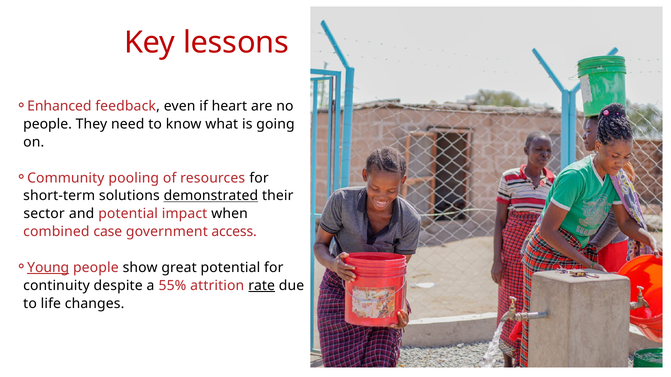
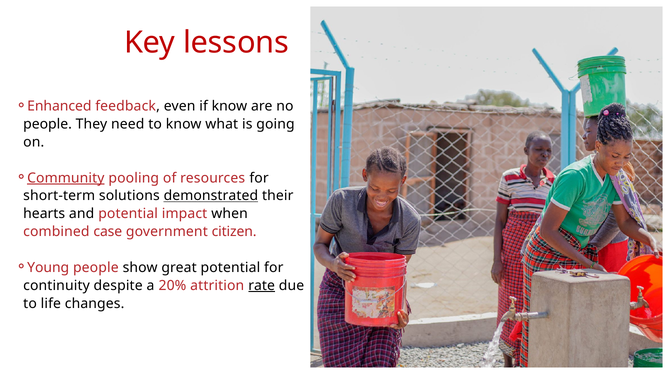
if heart: heart -> know (229, 106)
Community underline: none -> present (66, 178)
sector: sector -> hearts (44, 214)
access: access -> citizen (234, 232)
Young underline: present -> none (48, 268)
55%: 55% -> 20% (172, 286)
